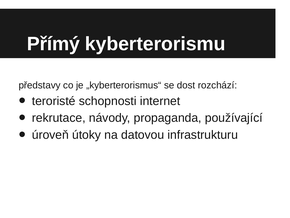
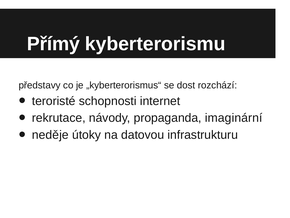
používající: používající -> imaginární (234, 118)
úroveň: úroveň -> neděje (50, 135)
